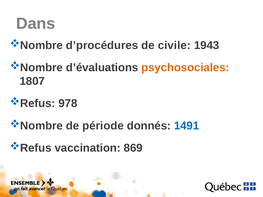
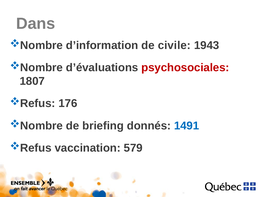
d’procédures: d’procédures -> d’information (102, 45)
psychosociales colour: orange -> red (185, 68)
978: 978 -> 176 (68, 104)
période: période -> briefing (103, 126)
869: 869 -> 579 (133, 148)
